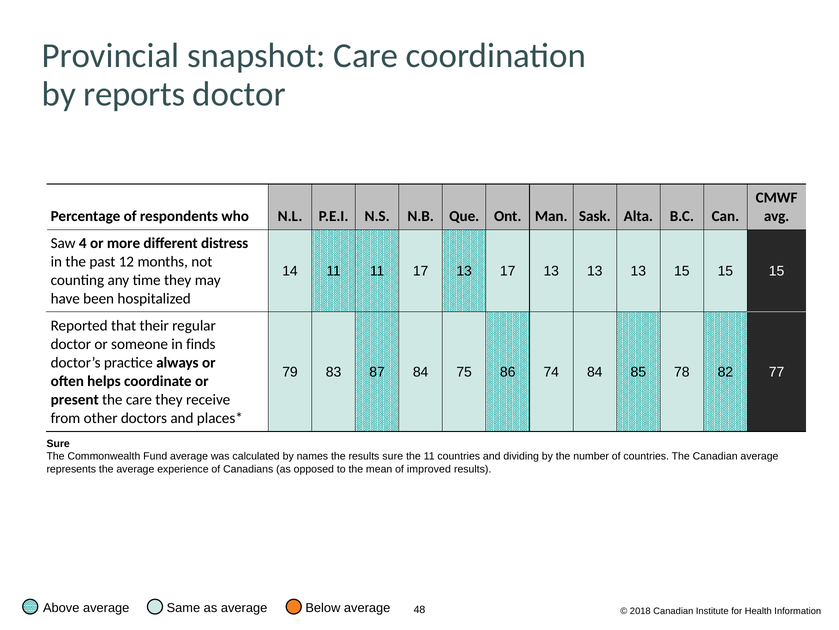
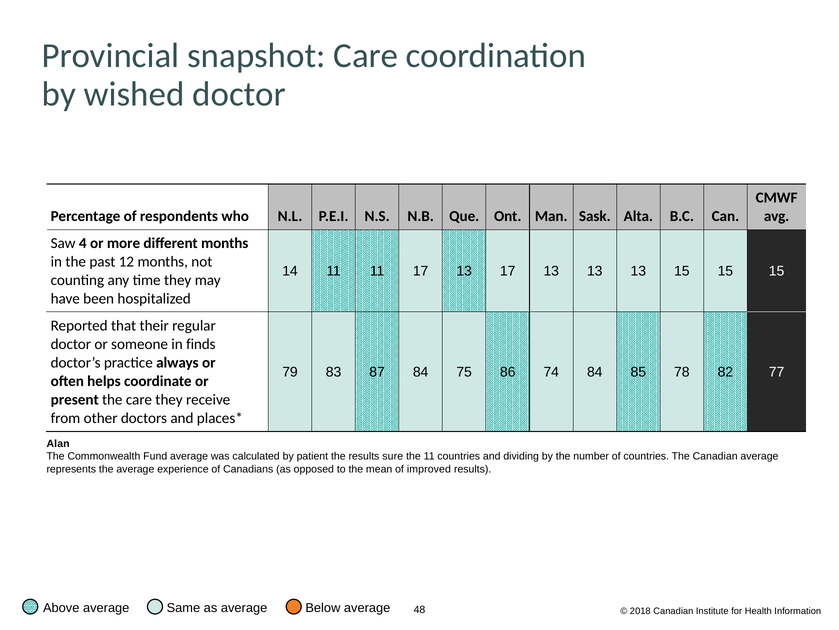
reports: reports -> wished (134, 94)
different distress: distress -> months (225, 243)
Sure: Sure -> Alan (58, 443)
names: names -> patient (312, 456)
